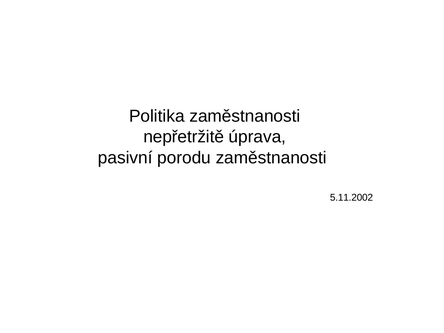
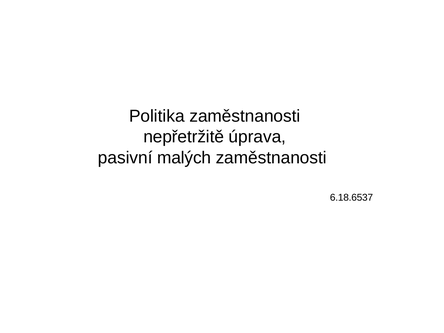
porodu: porodu -> malých (184, 158)
5.11.2002: 5.11.2002 -> 6.18.6537 (351, 198)
